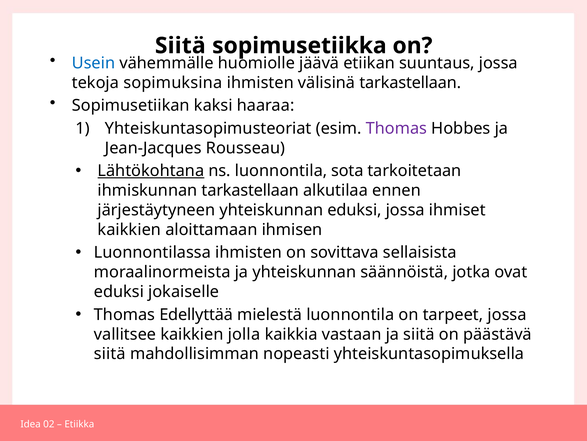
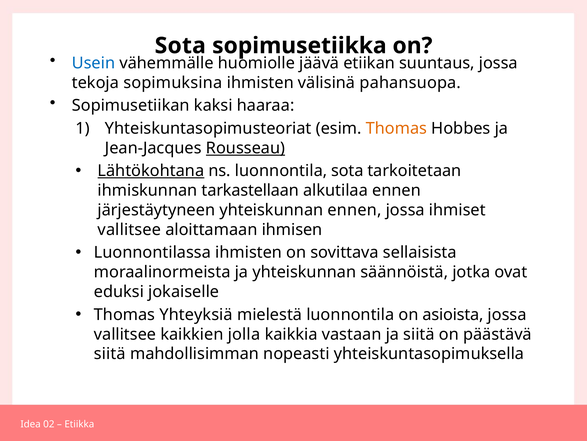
Siitä: Siitä -> Sota (180, 46)
välisinä tarkastellaan: tarkastellaan -> pahansuopa (410, 83)
Thomas colour: purple -> orange (396, 128)
Rousseau underline: none -> present (246, 148)
yhteiskunnan eduksi: eduksi -> ennen (354, 210)
kaikkien: kaikkien -> vallitsee (129, 229)
Edellyttää: Edellyttää -> Yhteyksiä (196, 314)
tarpeet: tarpeet -> asioista (453, 314)
